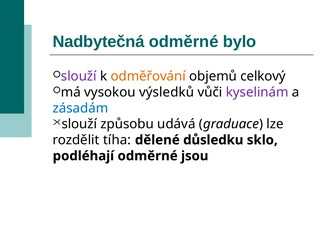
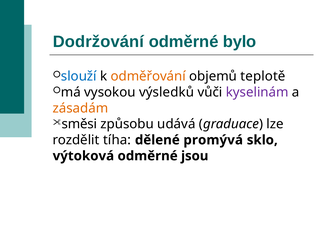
Nadbytečná: Nadbytečná -> Dodržování (98, 42)
slouží colour: purple -> blue (79, 76)
celkový: celkový -> teplotě (263, 76)
zásadám colour: blue -> orange (80, 108)
slouží: slouží -> směsi (79, 124)
důsledku: důsledku -> promývá (213, 140)
podléhají: podléhají -> výtoková (83, 156)
